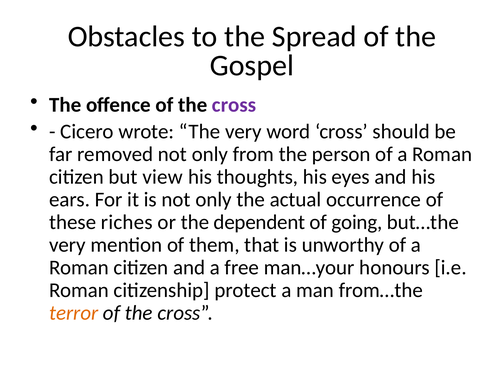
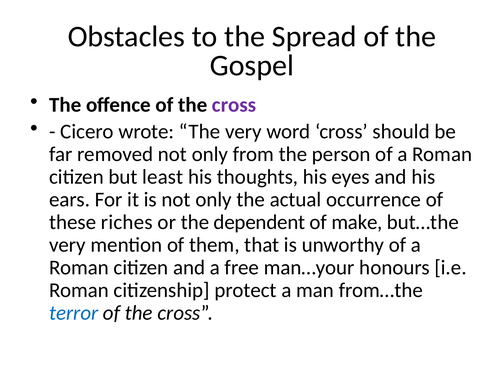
view: view -> least (163, 177)
going: going -> make (357, 222)
terror colour: orange -> blue (74, 313)
